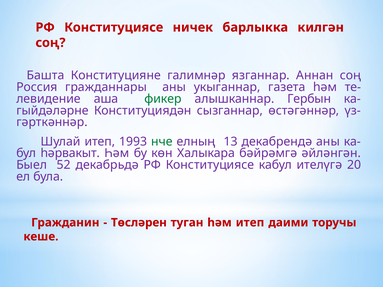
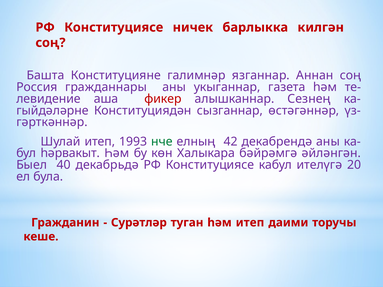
фикер colour: green -> red (163, 99)
Гербын: Гербын -> Сезнең (309, 99)
13: 13 -> 42 (231, 142)
52: 52 -> 40 (64, 165)
Төсләрен: Төсләрен -> Сурәтләр (139, 223)
